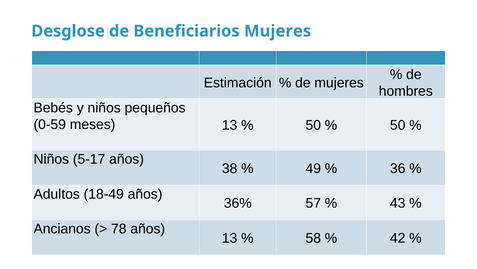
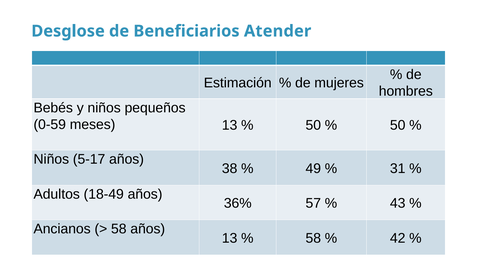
Beneficiarios Mujeres: Mujeres -> Atender (278, 31)
36: 36 -> 31 (398, 168)
78: 78 -> 58 (119, 228)
